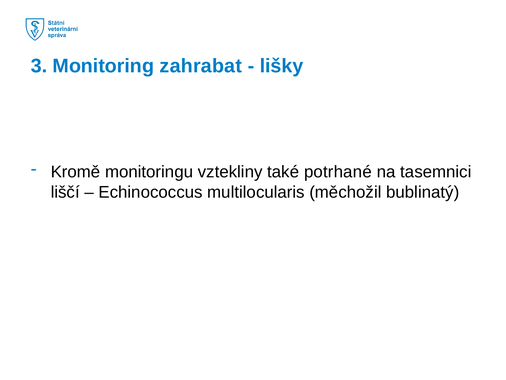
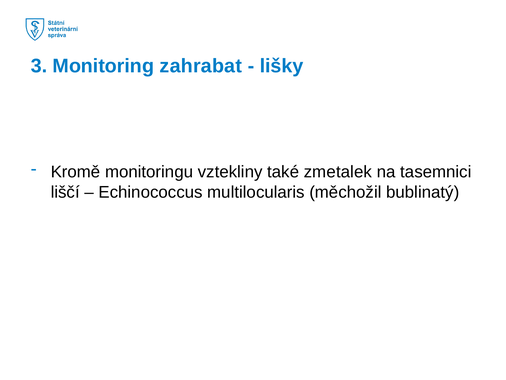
potrhané: potrhané -> zmetalek (338, 172)
